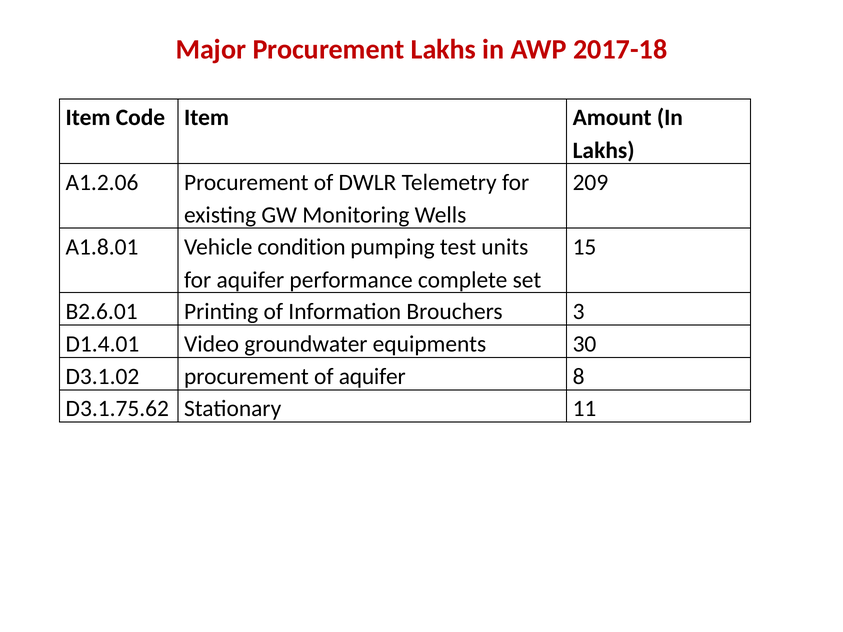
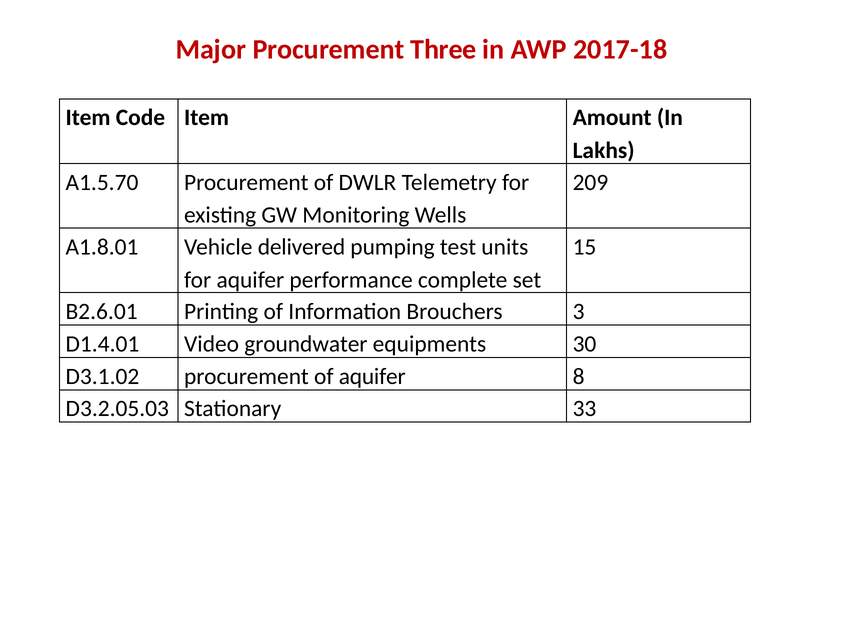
Procurement Lakhs: Lakhs -> Three (443, 49)
A1.2.06: A1.2.06 -> A1.5.70 (102, 182)
condition: condition -> delivered (302, 247)
D3.1.75.62: D3.1.75.62 -> D3.2.05.03 (117, 409)
11: 11 -> 33 (584, 409)
